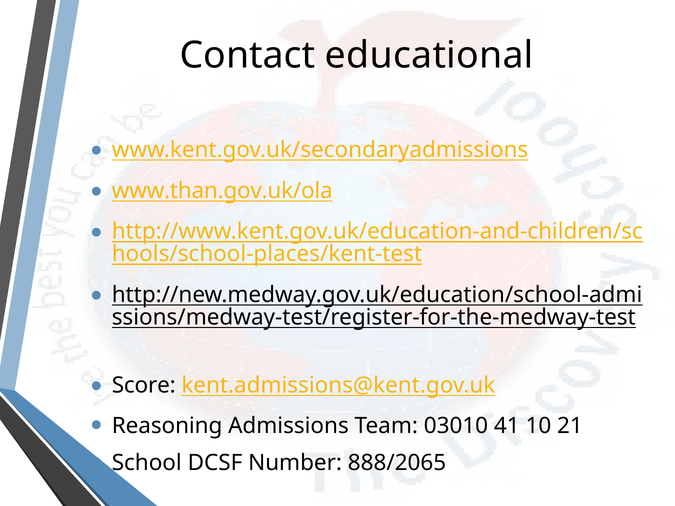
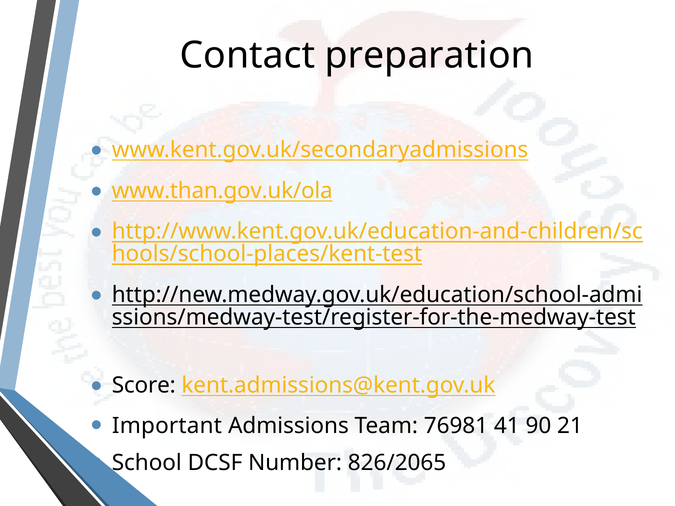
educational: educational -> preparation (429, 55)
Reasoning: Reasoning -> Important (167, 426)
03010: 03010 -> 76981 (456, 426)
10: 10 -> 90 (538, 426)
888/2065: 888/2065 -> 826/2065 (397, 463)
